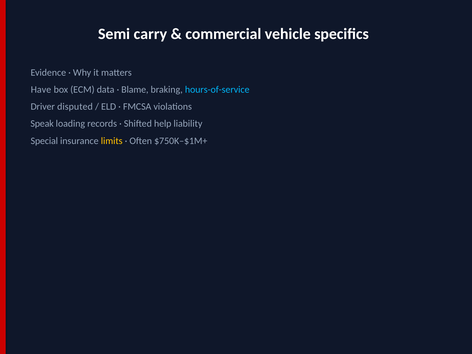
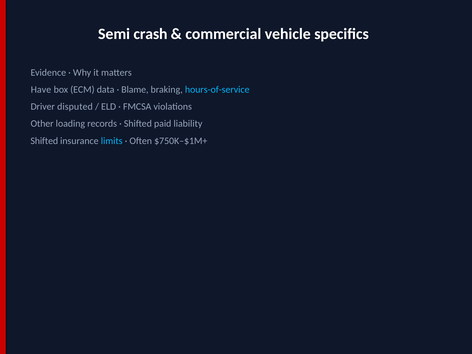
carry: carry -> crash (150, 34)
Speak: Speak -> Other (42, 124)
help: help -> paid (163, 124)
Special: Special -> Shifted (44, 141)
limits colour: yellow -> light blue (112, 141)
